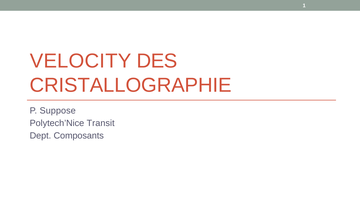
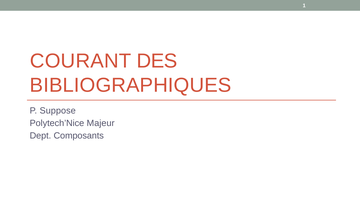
VELOCITY: VELOCITY -> COURANT (81, 61)
CRISTALLOGRAPHIE: CRISTALLOGRAPHIE -> BIBLIOGRAPHIQUES (131, 85)
Transit: Transit -> Majeur (101, 123)
